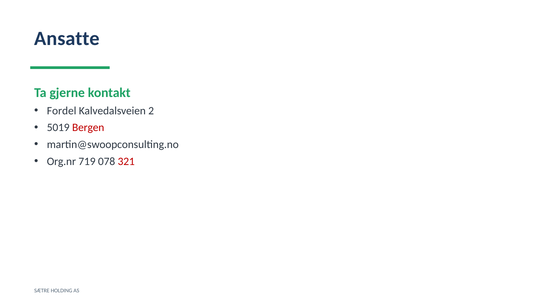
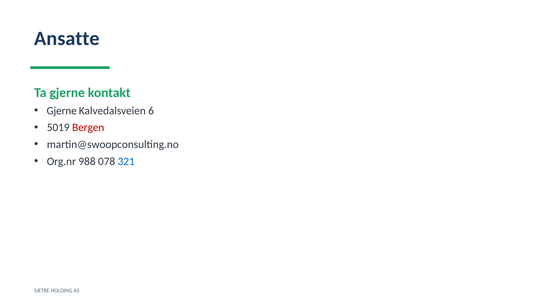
Fordel: Fordel -> Gjerne (62, 111)
2: 2 -> 6 (151, 111)
719: 719 -> 988 (87, 161)
321 colour: red -> blue (126, 161)
